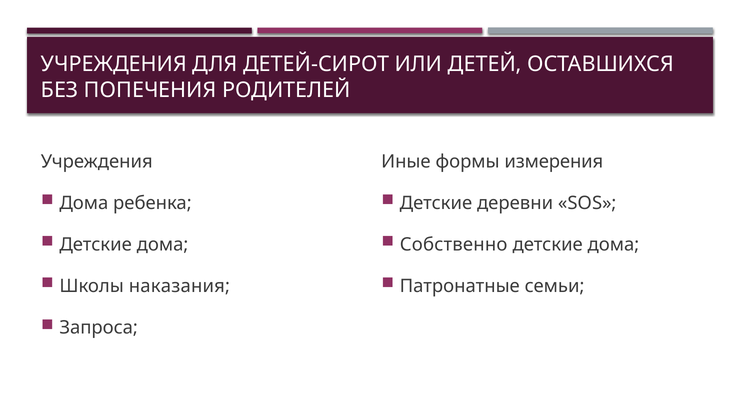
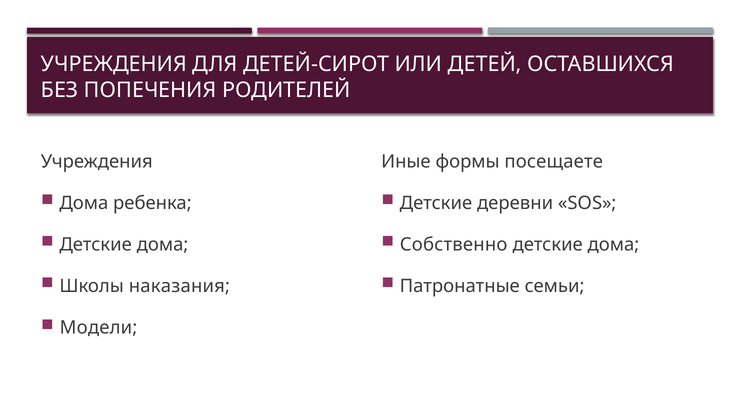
измерения: измерения -> посещаете (554, 162)
Запроса: Запроса -> Модели (99, 328)
